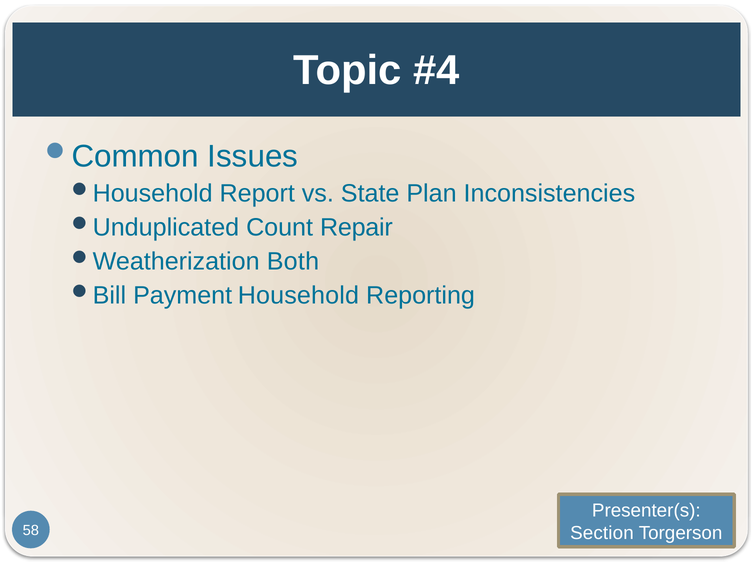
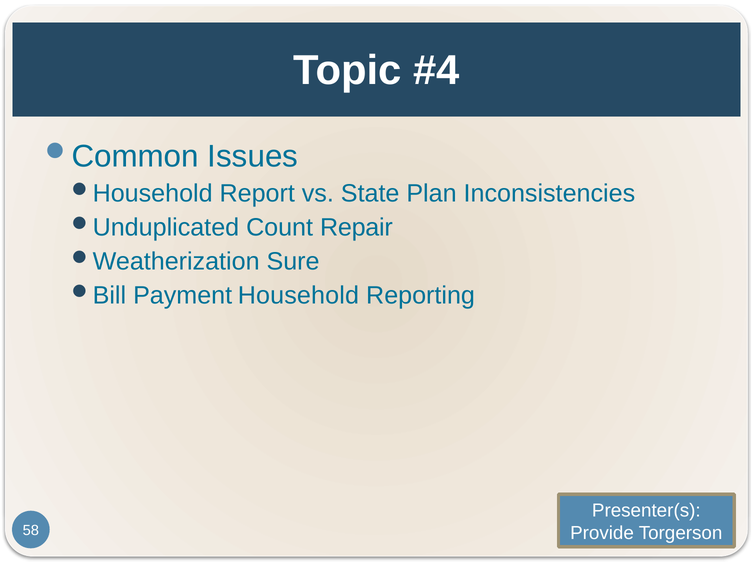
Both: Both -> Sure (293, 262)
Section: Section -> Provide (602, 534)
